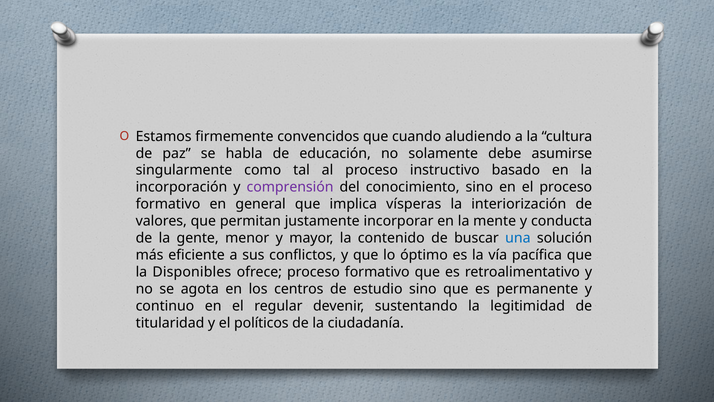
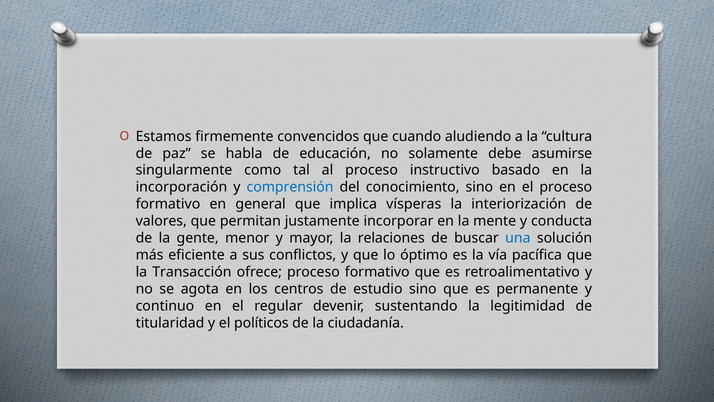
comprensión colour: purple -> blue (290, 187)
contenido: contenido -> relaciones (391, 238)
Disponibles: Disponibles -> Transacción (192, 272)
